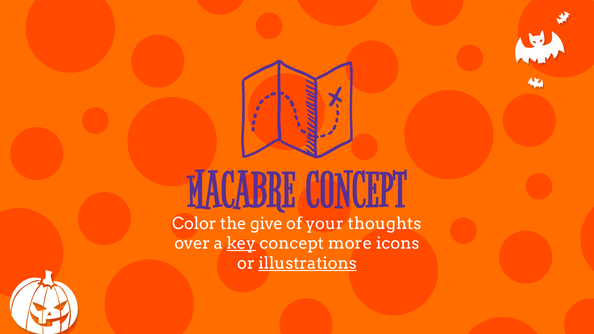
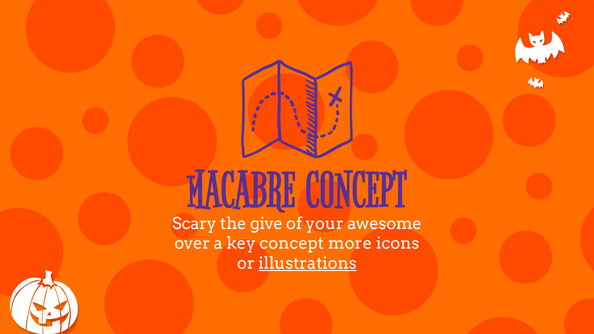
Color: Color -> Scary (194, 224)
thoughts: thoughts -> awesome (385, 224)
key underline: present -> none (241, 244)
